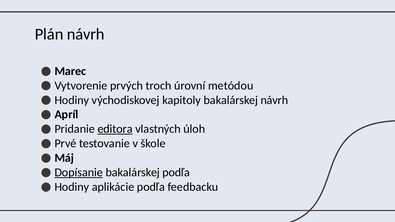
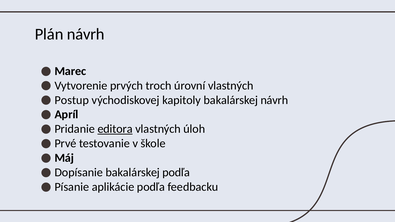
úrovní metódou: metódou -> vlastných (231, 86)
Hodiny: Hodiny -> Postup (72, 100)
Dopísanie underline: present -> none (79, 173)
Hodiny: Hodiny -> Písanie (72, 187)
